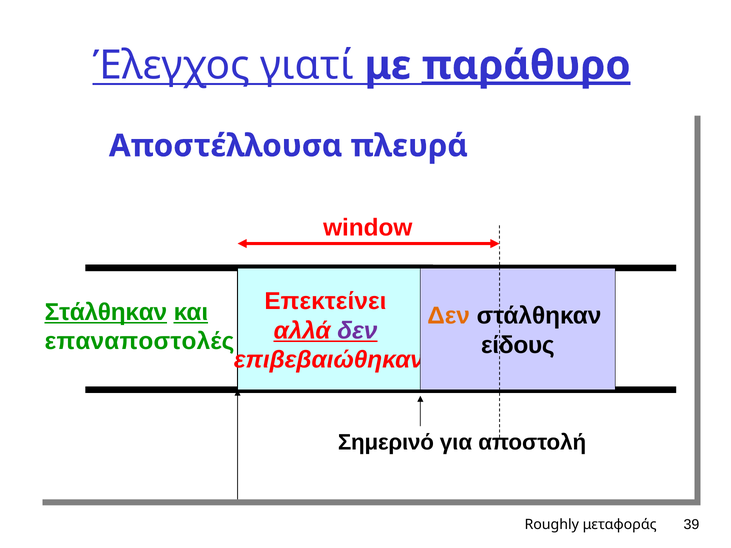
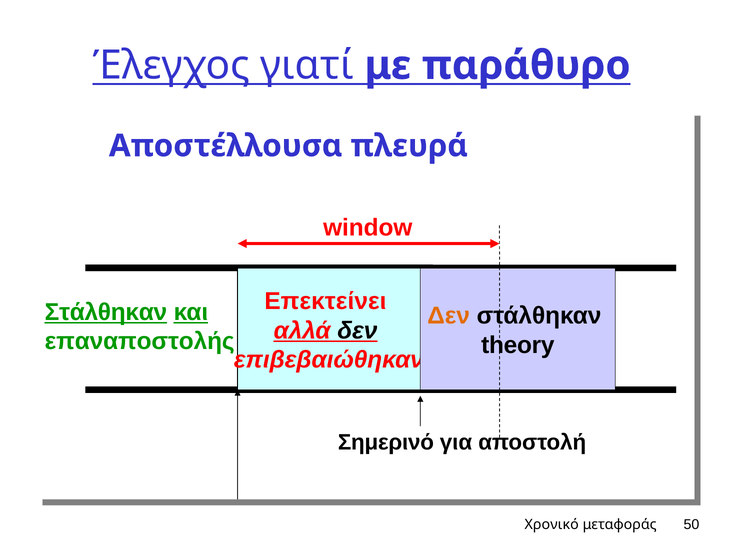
παράθυρο underline: present -> none (526, 66)
δεν colour: purple -> black (357, 331)
επαναποστολές: επαναποστολές -> επαναποστολής (140, 342)
είδους: είδους -> theory (518, 345)
Roughly: Roughly -> Χρονικό (552, 525)
39: 39 -> 50 (691, 525)
